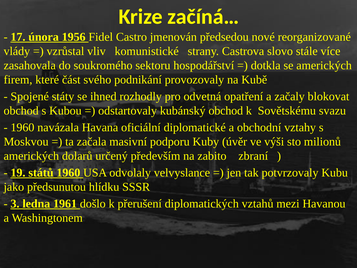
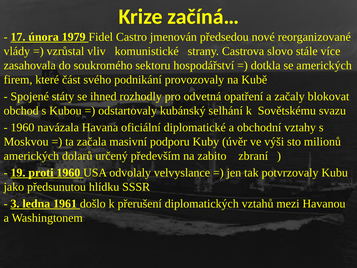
1956: 1956 -> 1979 (74, 37)
kubánský obchod: obchod -> selhání (226, 111)
států: států -> proti (41, 172)
